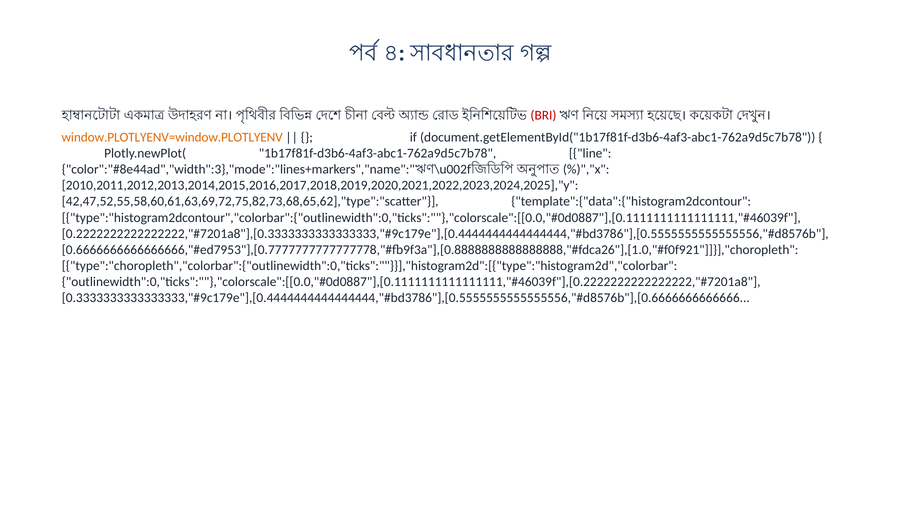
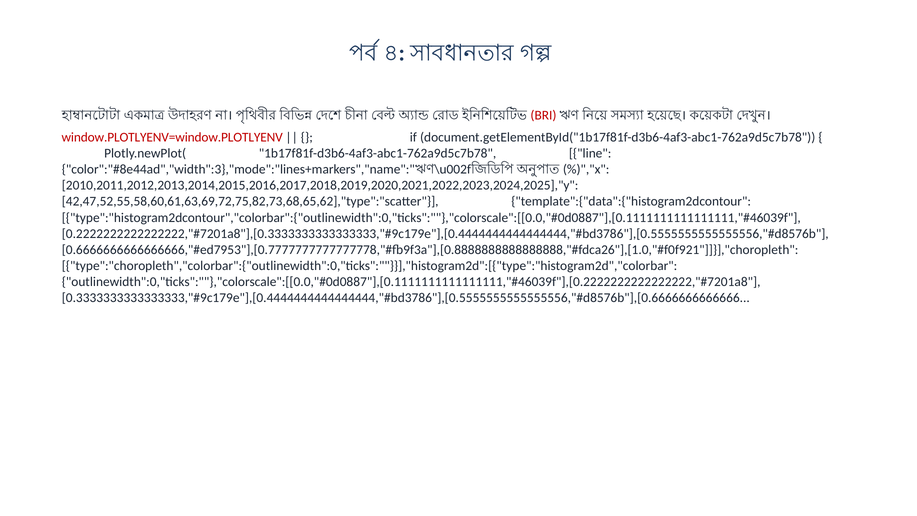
window.PLOTLYENV=window.PLOTLYENV colour: orange -> red (172, 137)
